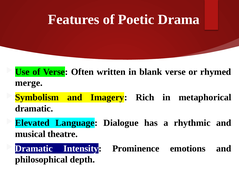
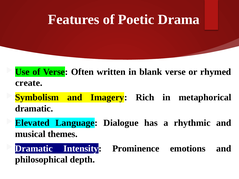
merge: merge -> create (29, 83)
theatre: theatre -> themes (63, 134)
